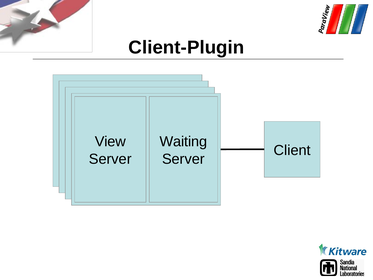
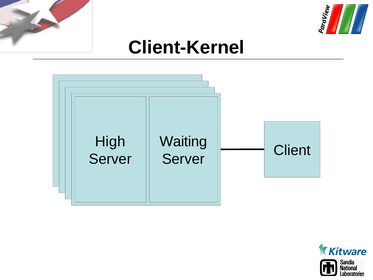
Client-Plugin: Client-Plugin -> Client-Kernel (186, 47)
View: View -> High (110, 142)
